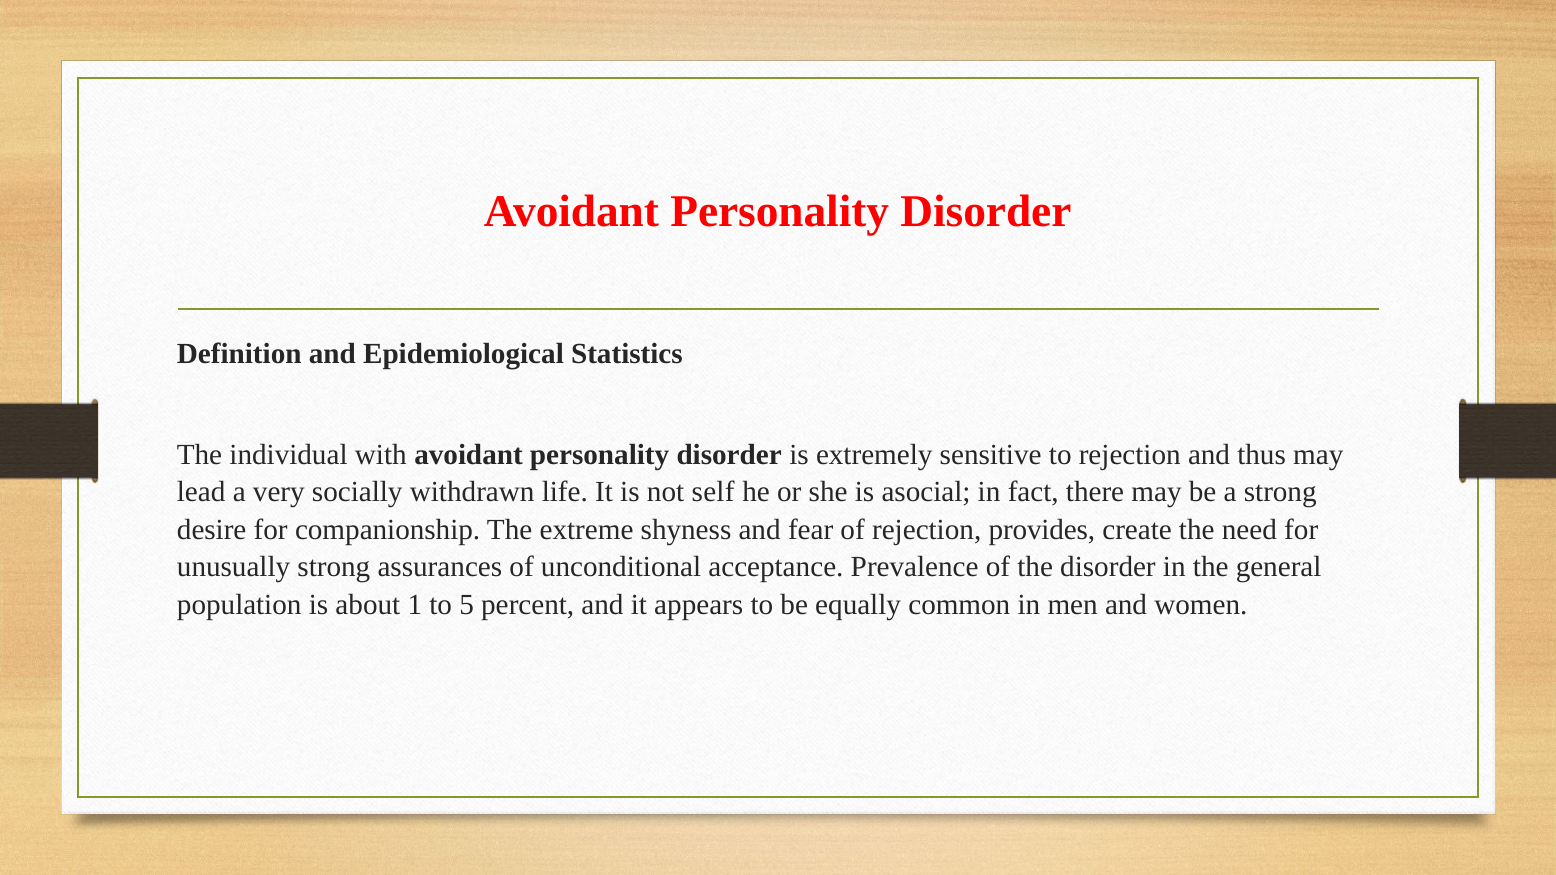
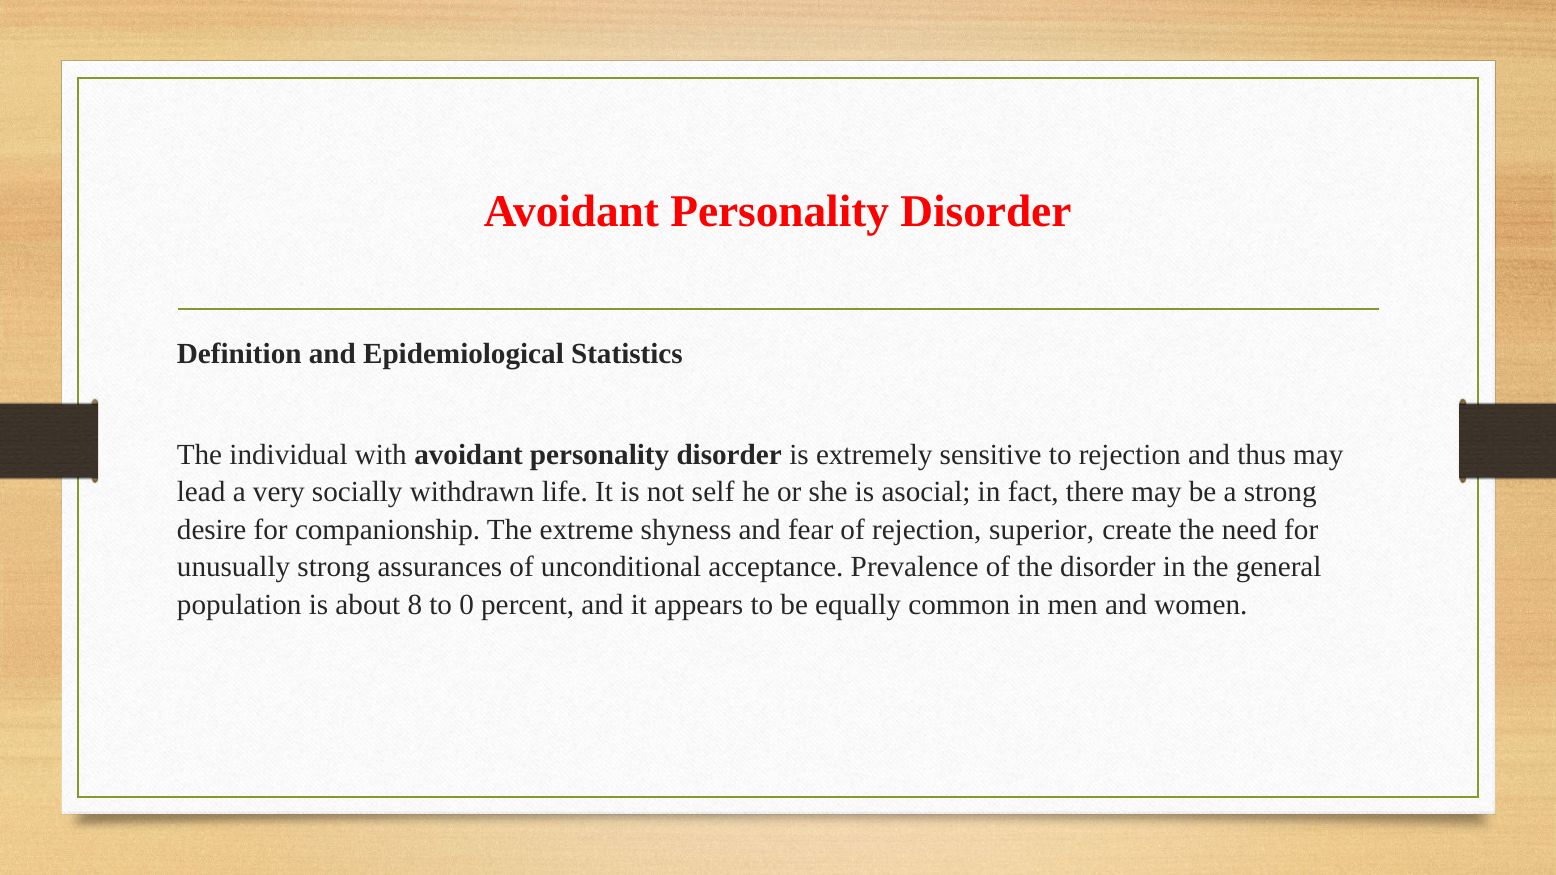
provides: provides -> superior (1042, 530)
1: 1 -> 8 (415, 605)
5: 5 -> 0 (467, 605)
